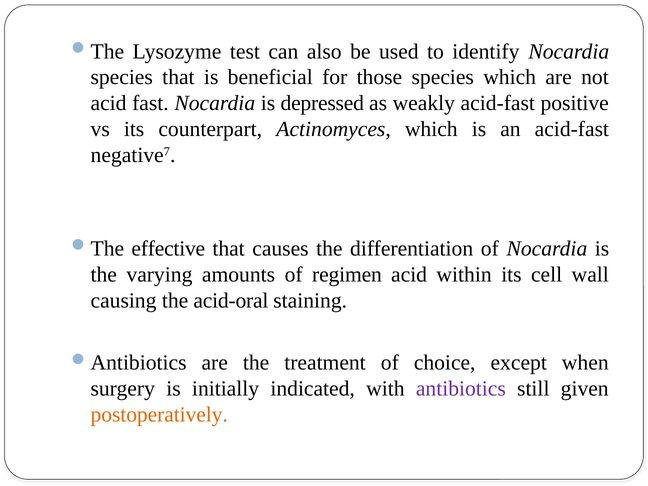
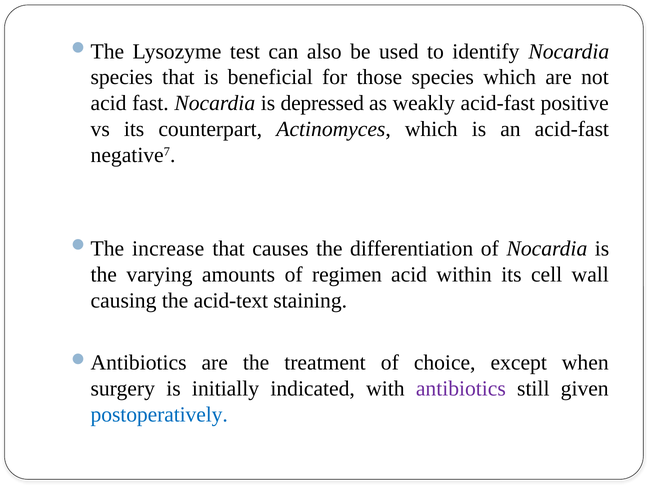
effective: effective -> increase (168, 249)
acid-oral: acid-oral -> acid-text (231, 300)
postoperatively colour: orange -> blue (159, 415)
